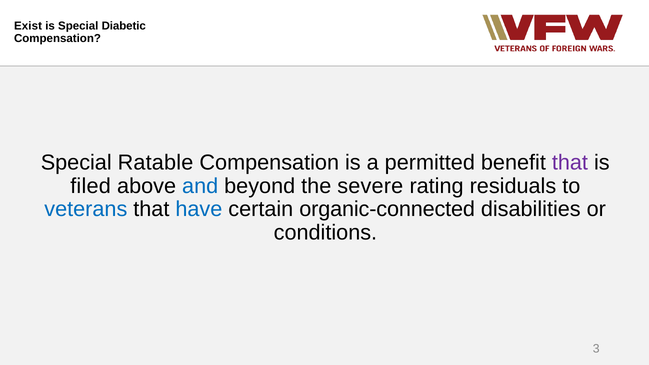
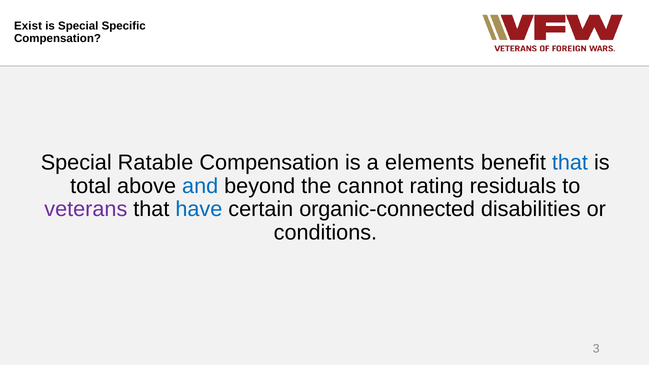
Diabetic: Diabetic -> Specific (124, 26)
permitted: permitted -> elements (430, 163)
that colour: purple -> blue (570, 163)
filed: filed -> total (91, 186)
severe: severe -> cannot (370, 186)
veterans colour: blue -> purple (86, 209)
